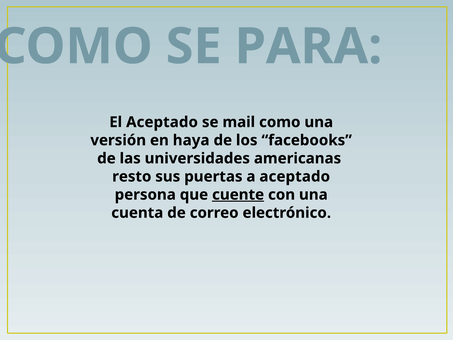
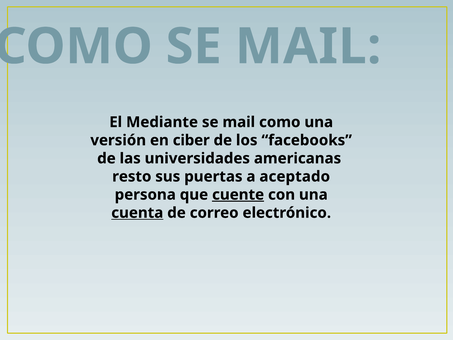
PARA: PARA -> MAIL (308, 47)
El Aceptado: Aceptado -> Mediante (162, 122)
haya: haya -> ciber (191, 140)
cuenta underline: none -> present (137, 213)
